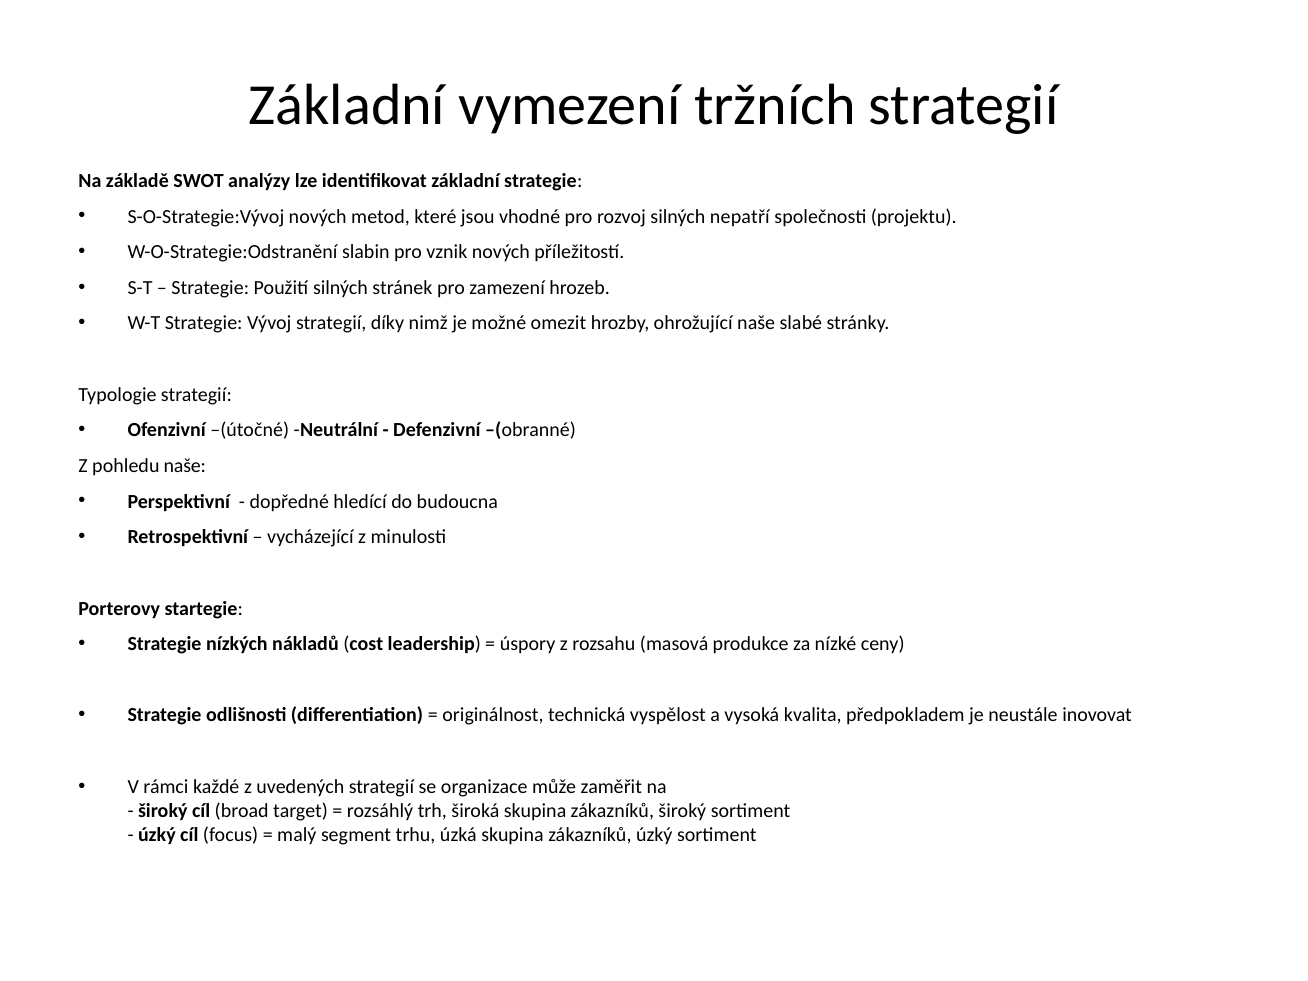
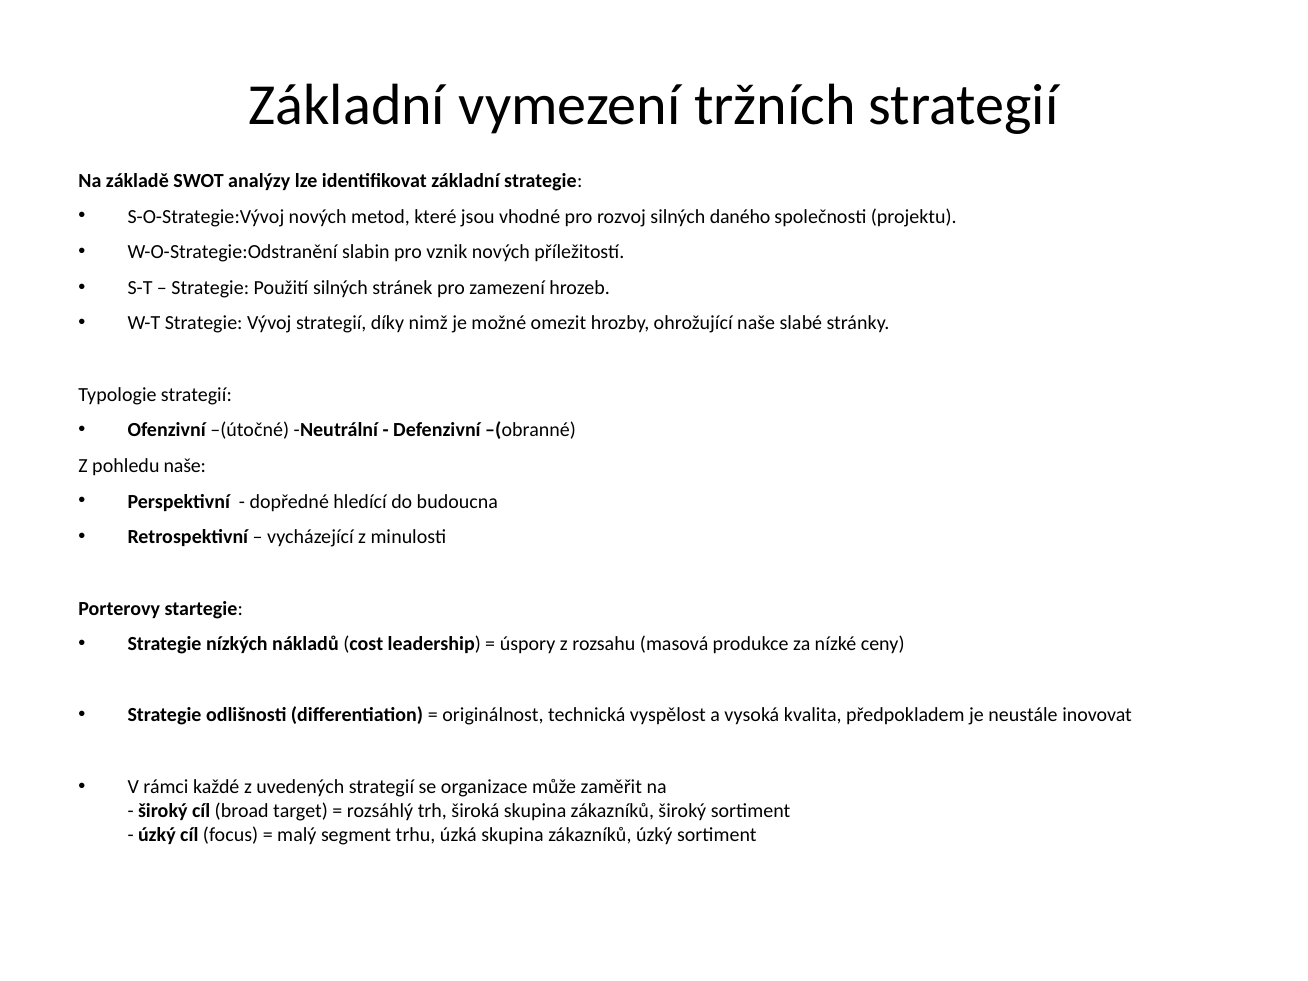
nepatří: nepatří -> daného (740, 216)
